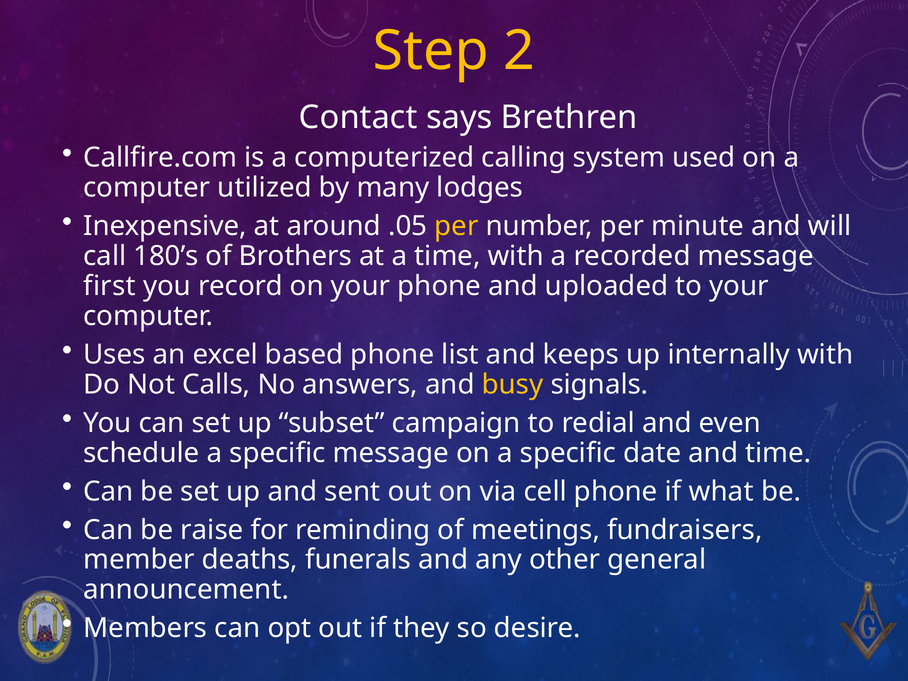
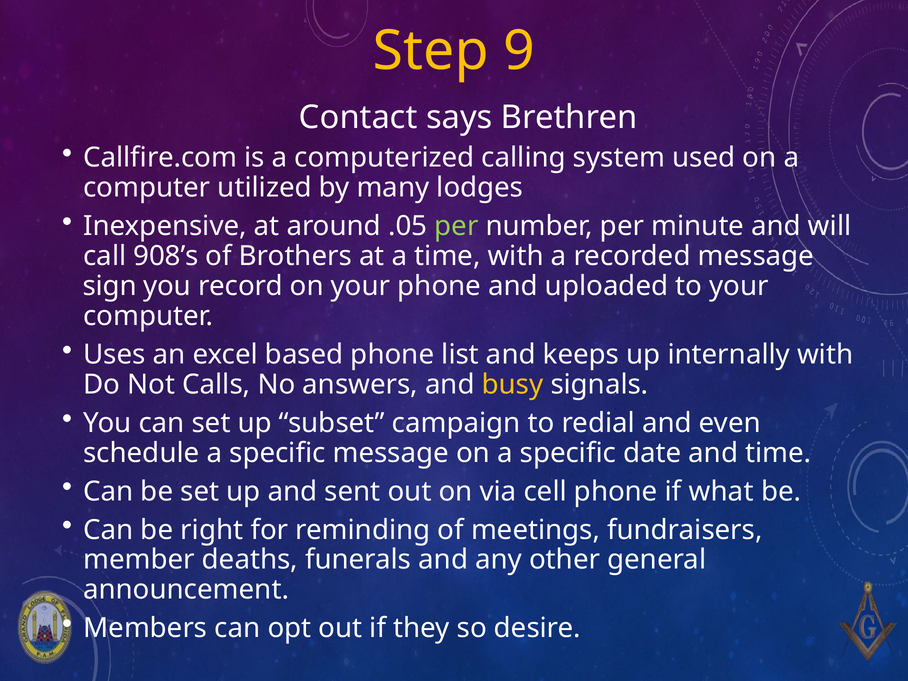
2: 2 -> 9 (519, 51)
per colour: yellow -> light green (456, 226)
180’s: 180’s -> 908’s (166, 256)
first: first -> sign (110, 286)
raise: raise -> right (212, 530)
